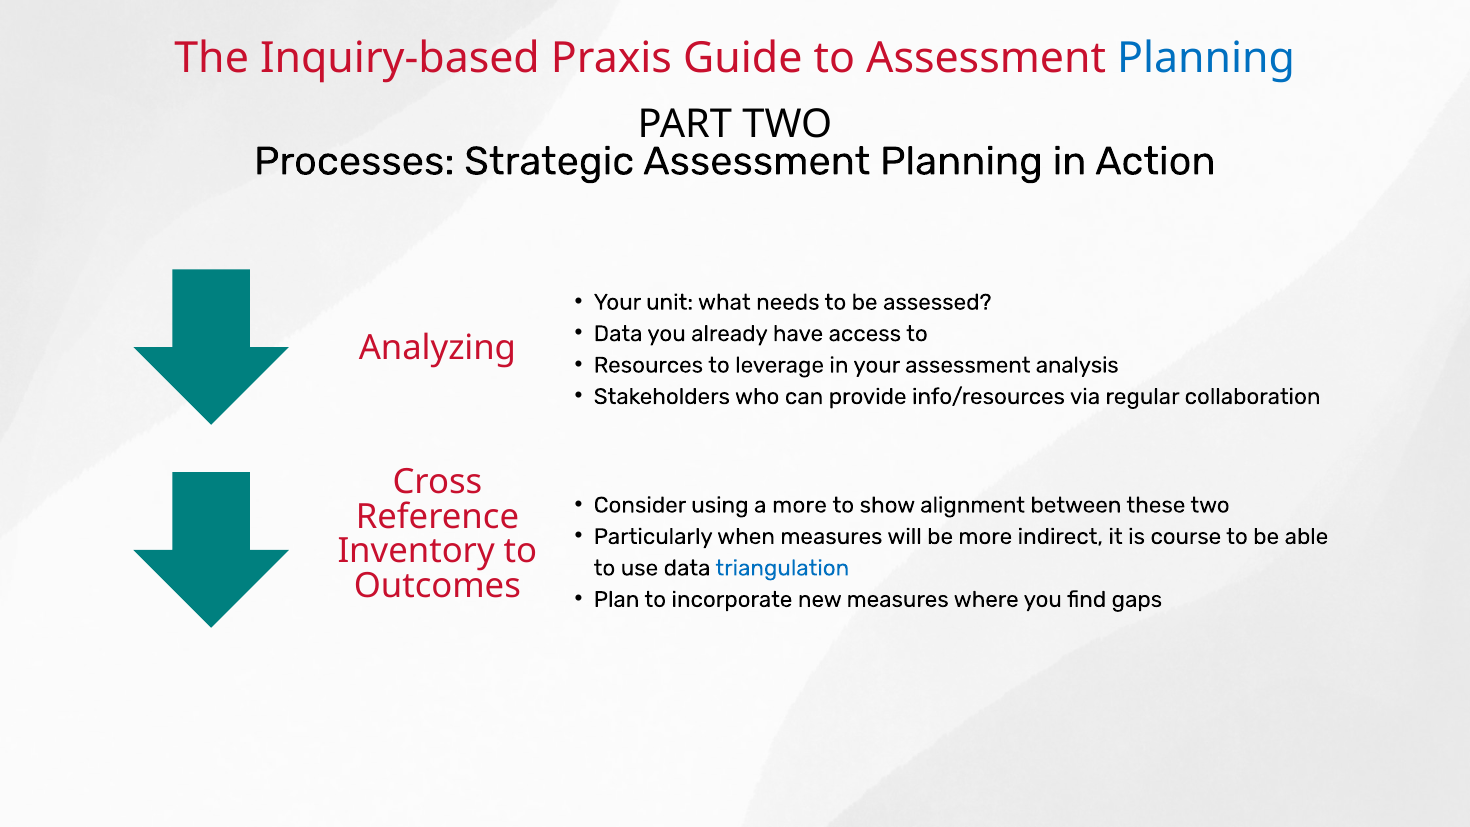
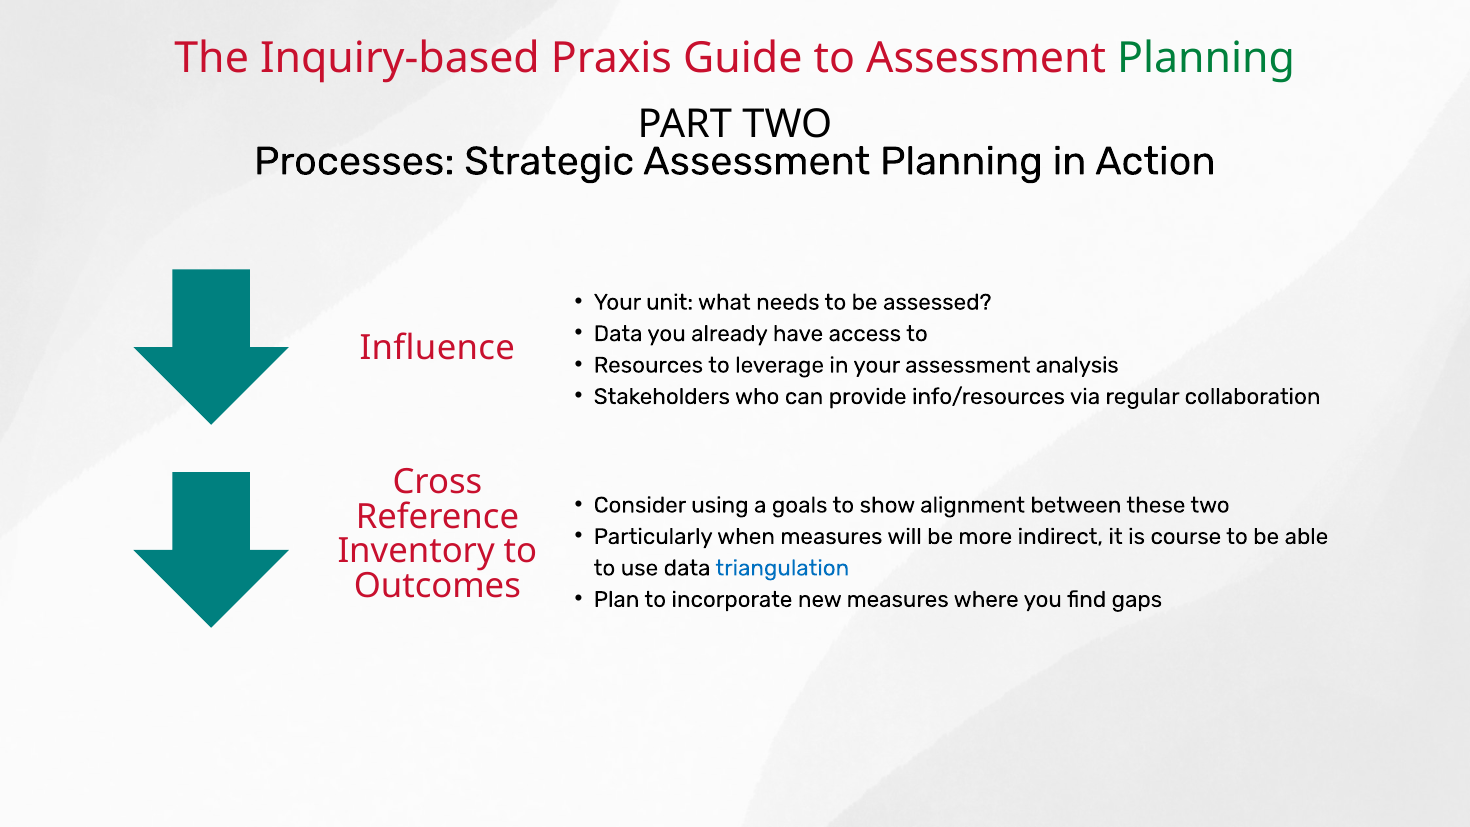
Planning colour: blue -> green (1206, 59)
Analyzing: Analyzing -> Influence (437, 348)
a more: more -> goals (800, 505)
